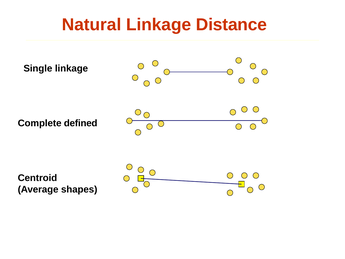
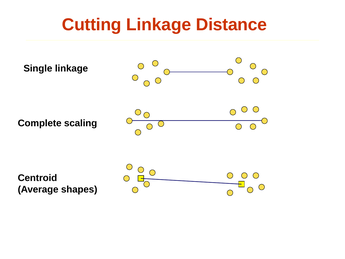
Natural: Natural -> Cutting (92, 25)
defined: defined -> scaling (81, 123)
